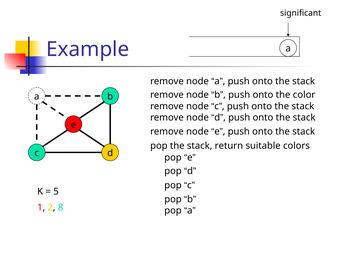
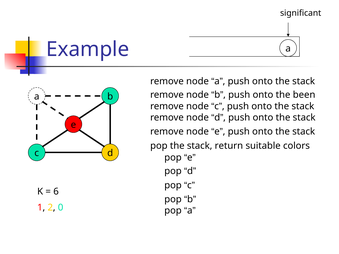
color: color -> been (304, 95)
5: 5 -> 6 (56, 192)
8: 8 -> 0 (61, 208)
